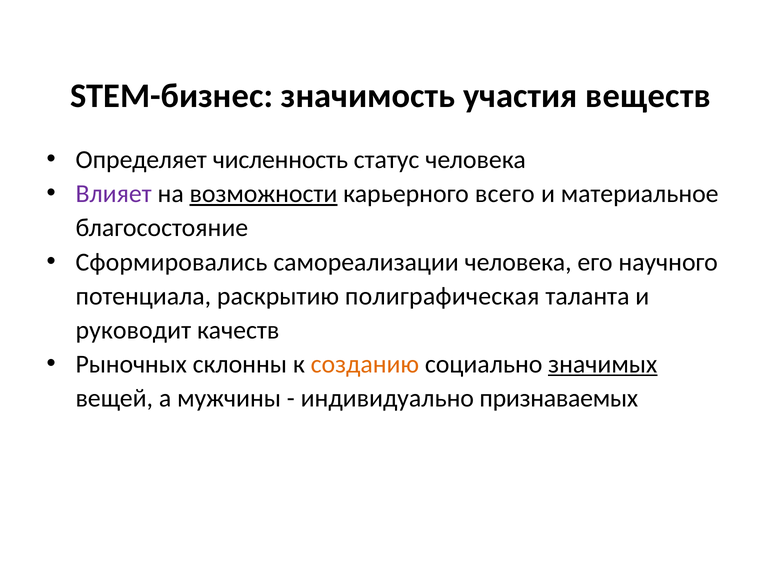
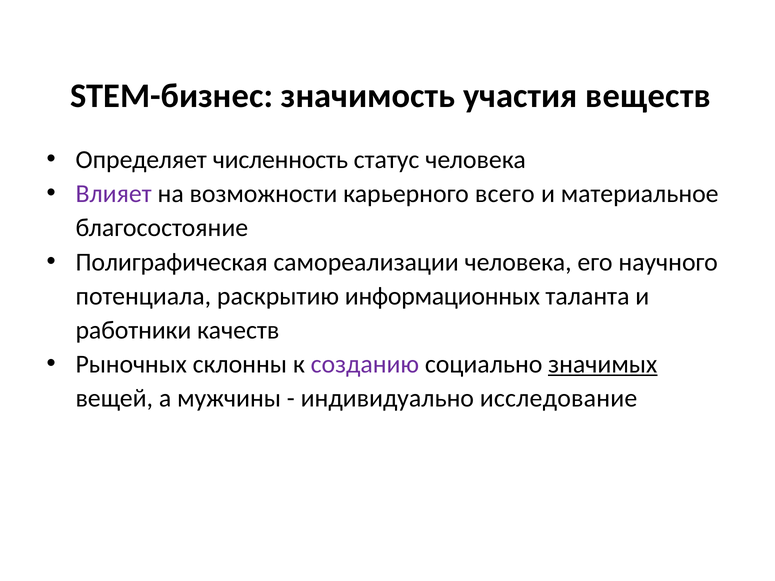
возможности underline: present -> none (263, 194)
Сформировались: Сформировались -> Полиграфическая (172, 262)
полиграфическая: полиграфическая -> информационных (442, 296)
руководит: руководит -> работники (133, 330)
созданию colour: orange -> purple (365, 364)
признаваемых: признаваемых -> исследование (559, 398)
